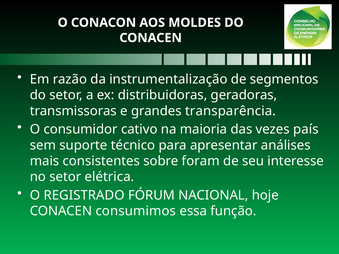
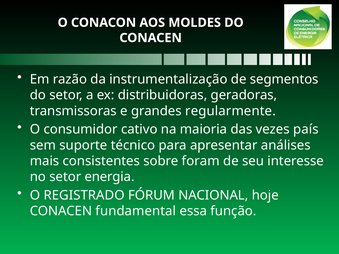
transparência: transparência -> regularmente (231, 111)
elétrica: elétrica -> energia (110, 177)
consumimos: consumimos -> fundamental (136, 211)
